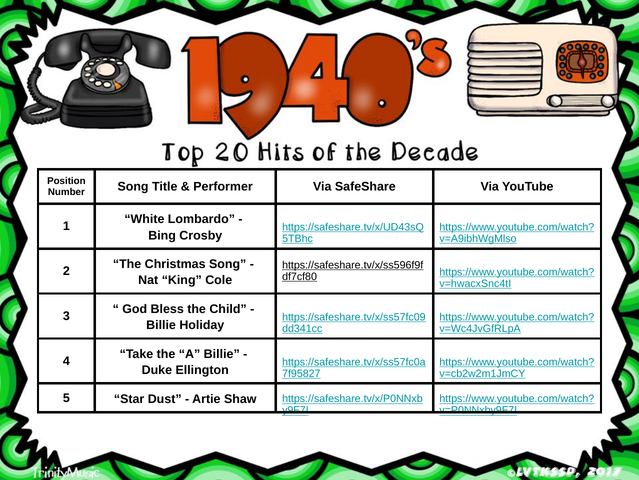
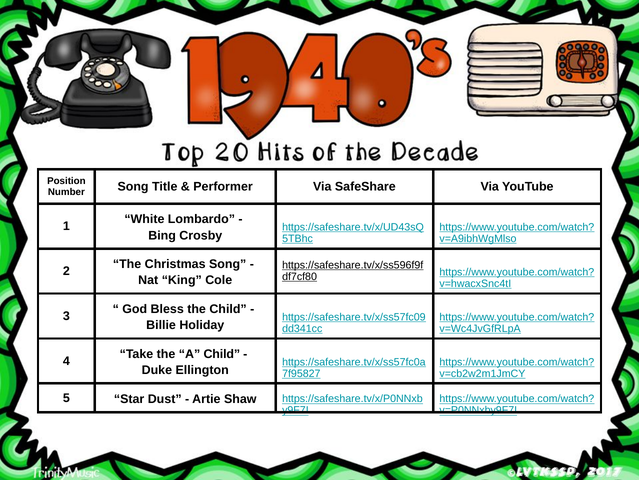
A Billie: Billie -> Child (222, 354)
